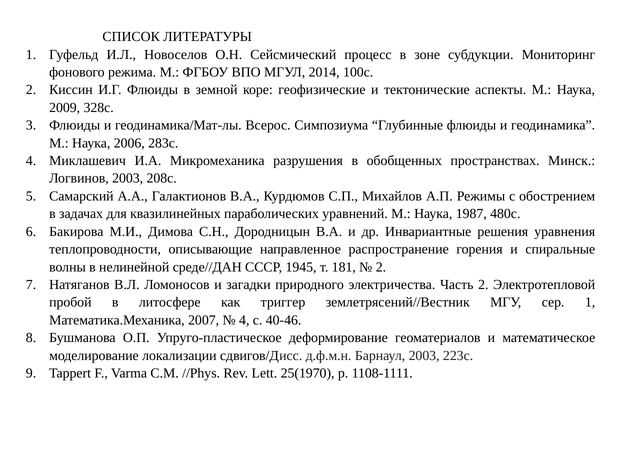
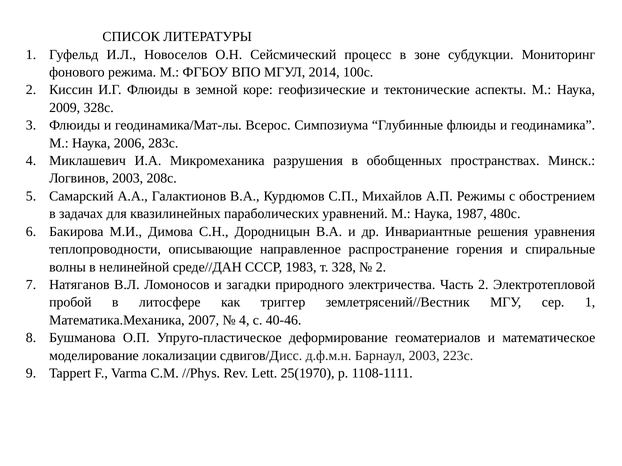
1945: 1945 -> 1983 (301, 267)
181: 181 -> 328 (344, 267)
